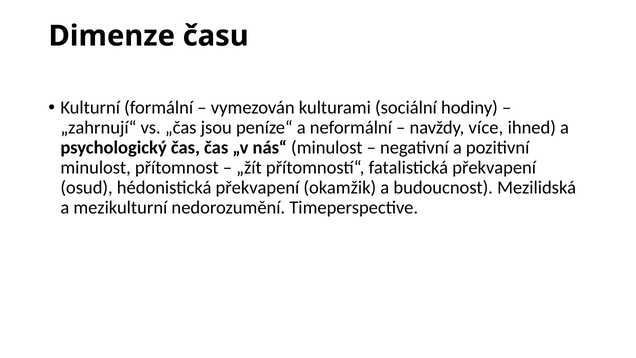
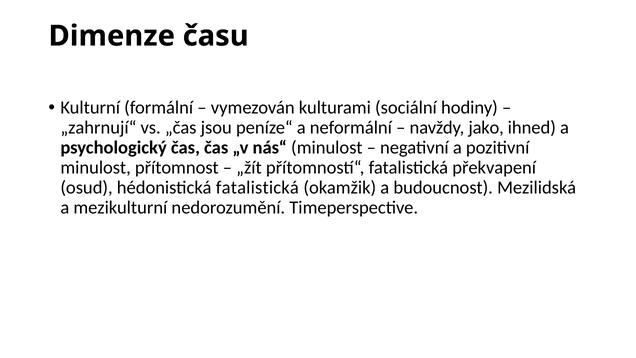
více: více -> jako (486, 128)
hédonistická překvapení: překvapení -> fatalistická (257, 188)
